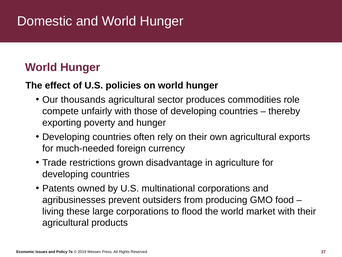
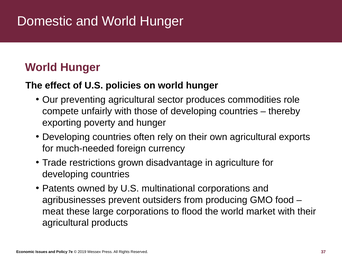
thousands: thousands -> preventing (83, 100)
living: living -> meat (53, 211)
